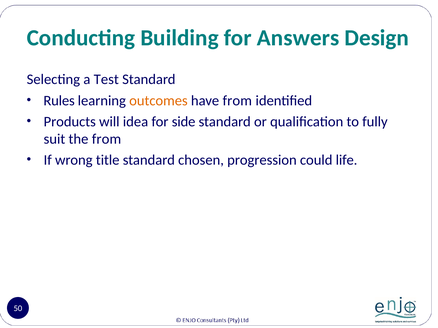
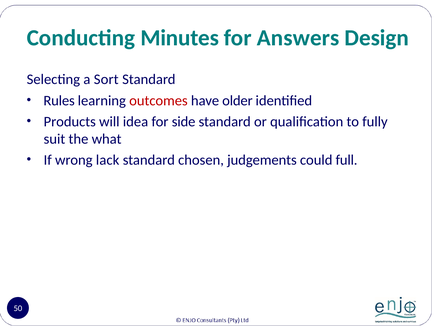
Building: Building -> Minutes (180, 38)
Test: Test -> Sort (106, 80)
outcomes colour: orange -> red (158, 101)
have from: from -> older (237, 101)
the from: from -> what (107, 139)
title: title -> lack (108, 160)
progression: progression -> judgements (262, 160)
life: life -> full (347, 160)
